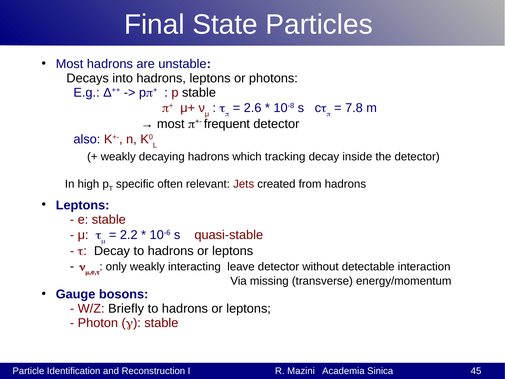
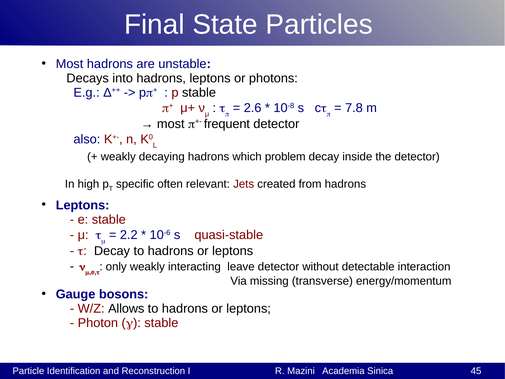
tracking: tracking -> problem (285, 157)
Briefly: Briefly -> Allows (126, 308)
